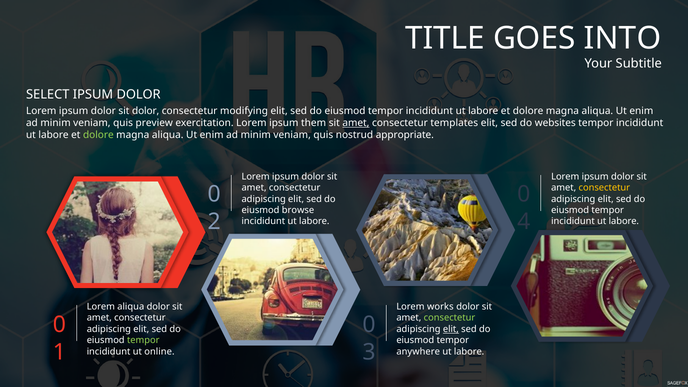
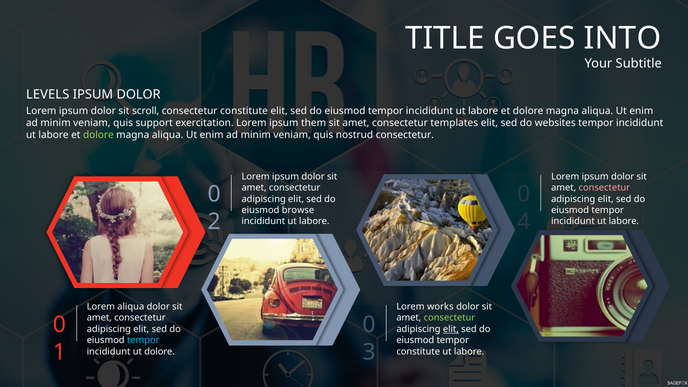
SELECT: SELECT -> LEVELS (48, 95)
sit dolor: dolor -> scroll (146, 111)
consectetur modifying: modifying -> constitute (244, 111)
preview: preview -> support (154, 123)
amet underline: present -> none (356, 123)
nostrud appropriate: appropriate -> consectetur (405, 135)
consectetur colour: yellow -> pink (604, 188)
tempor colour: light green -> light blue (143, 340)
ut online: online -> dolore (159, 351)
anywhere: anywhere -> constitute (418, 351)
